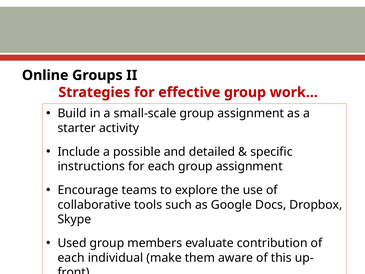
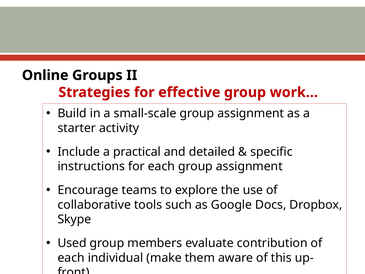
possible: possible -> practical (137, 152)
